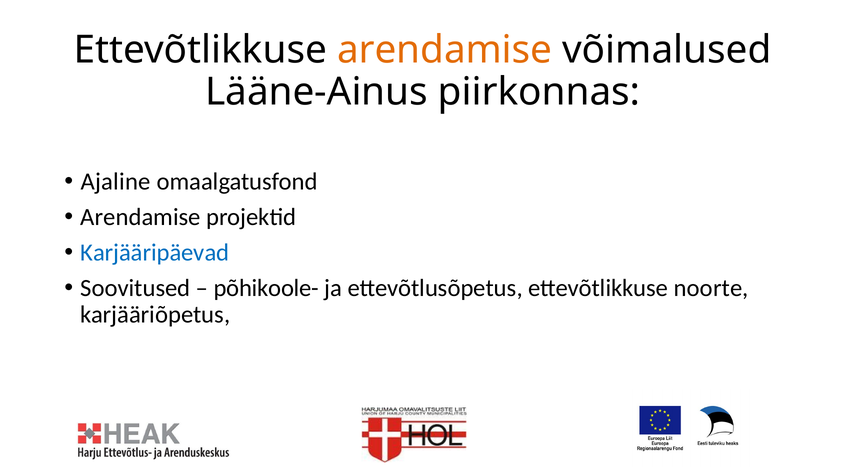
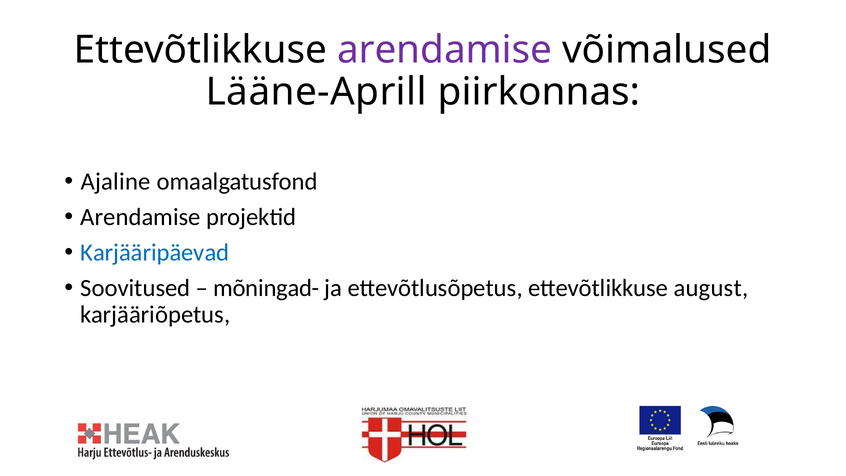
arendamise colour: orange -> purple (445, 50)
Lääne-Ainus: Lääne-Ainus -> Lääne-Aprill (316, 92)
põhikoole-: põhikoole- -> mõningad- (266, 288)
noorte: noorte -> august (711, 288)
